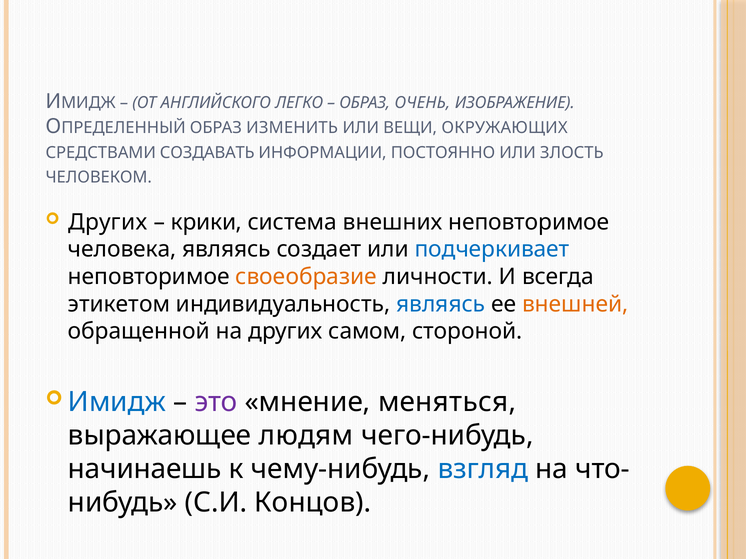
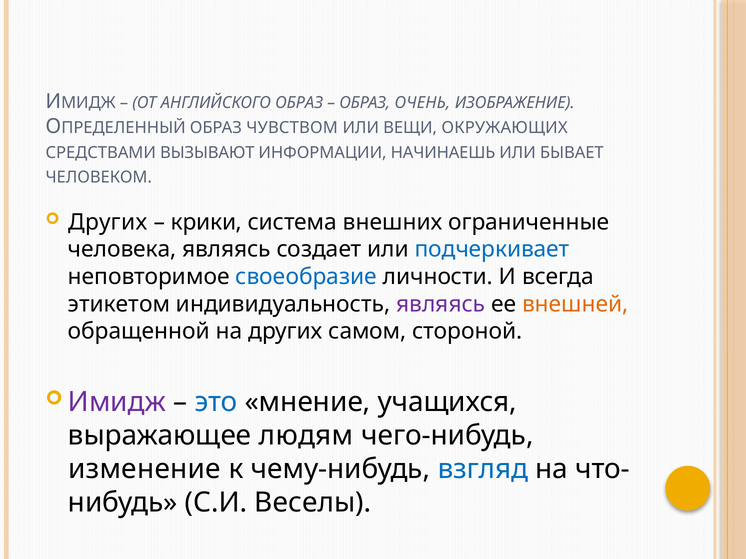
АНГЛИЙСКОГО ЛЕГКО: ЛЕГКО -> ОБРАЗ (299, 103)
ИЗМЕНИТЬ: ИЗМЕНИТЬ -> ЧУВСТВОМ (292, 128)
СОЗДАВАТЬ: СОЗДАВАТЬ -> ВЫЗЫВАЮТ (207, 153)
ПОСТОЯННО: ПОСТОЯННО -> НАЧИНАЕШЬ (443, 153)
ЗЛОСТЬ: ЗЛОСТЬ -> БЫВАЕТ (572, 153)
внешних неповторимое: неповторимое -> ограниченные (529, 222)
своеобразие colour: orange -> blue (306, 277)
являясь colour: blue -> purple (441, 304)
Имидж colour: blue -> purple (117, 402)
это colour: purple -> blue (216, 402)
меняться: меняться -> учащихся (447, 402)
начинаешь: начинаешь -> изменение (144, 470)
Концов: Концов -> Веселы (313, 503)
